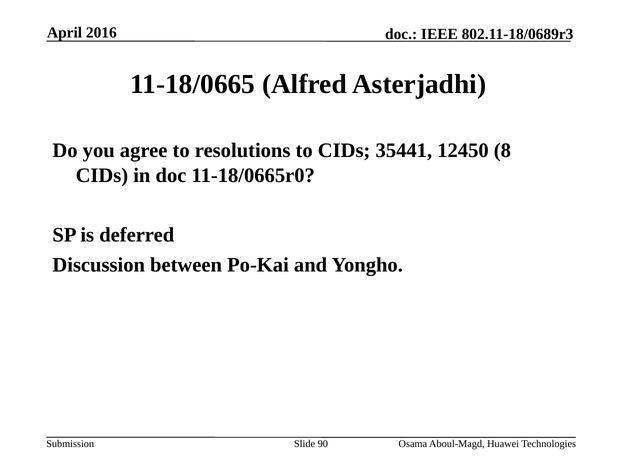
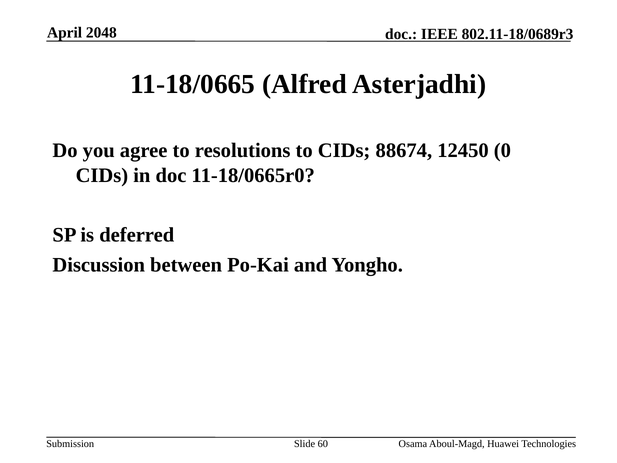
2016: 2016 -> 2048 (101, 33)
35441: 35441 -> 88674 (404, 151)
8: 8 -> 0 (502, 151)
90: 90 -> 60 (323, 444)
